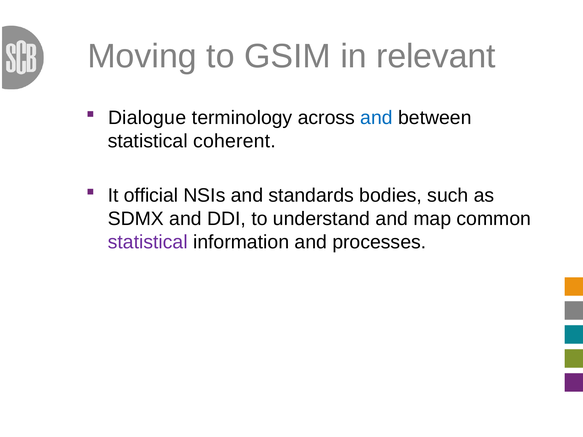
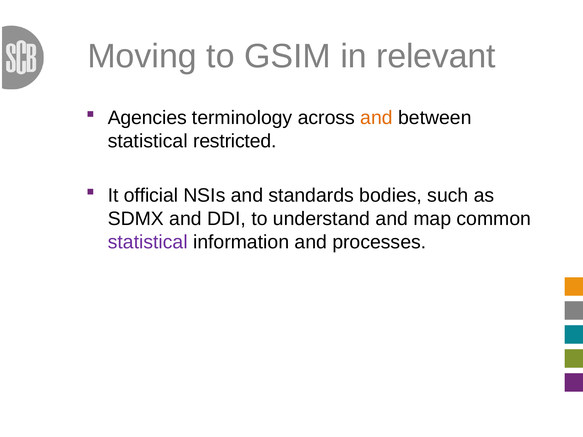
Dialogue: Dialogue -> Agencies (147, 118)
and colour: blue -> orange (377, 118)
coherent: coherent -> restricted (235, 141)
